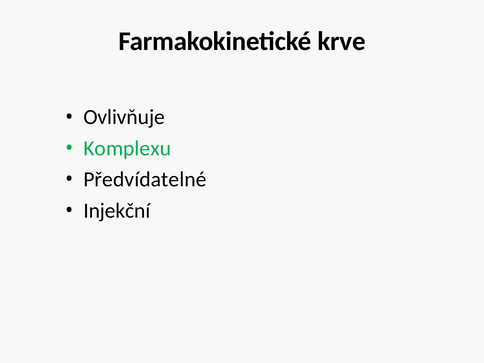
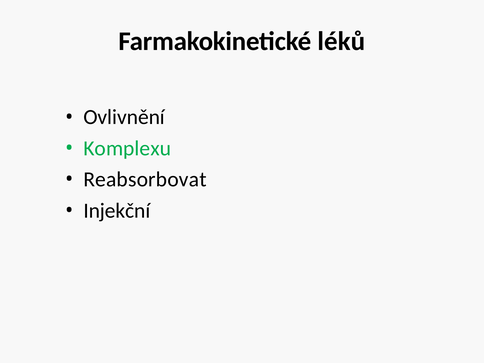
krve: krve -> léků (341, 41)
Ovlivňuje: Ovlivňuje -> Ovlivnění (124, 117)
Předvídatelné: Předvídatelné -> Reabsorbovat (145, 180)
